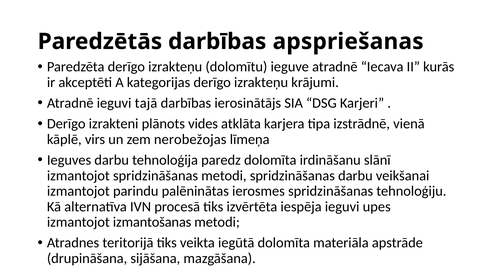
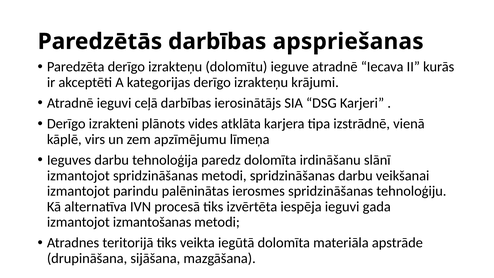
tajā: tajā -> ceļā (146, 103)
nerobežojas: nerobežojas -> apzīmējumu (190, 139)
upes: upes -> gada (377, 207)
